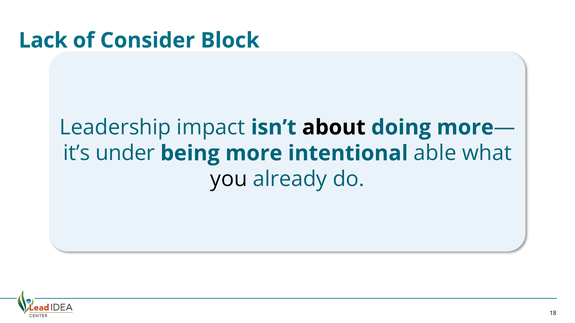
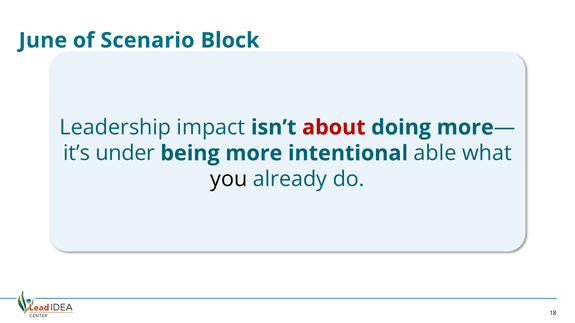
Lack: Lack -> June (43, 40)
Consider: Consider -> Scenario (147, 40)
about colour: black -> red (334, 128)
